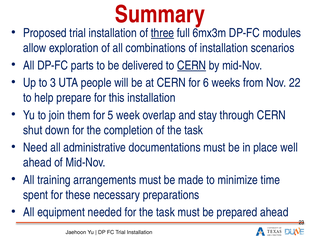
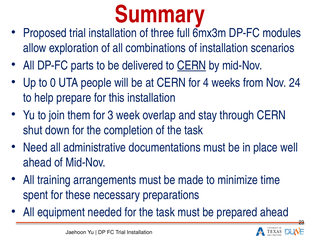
three underline: present -> none (163, 33)
3: 3 -> 0 (53, 83)
6: 6 -> 4 (206, 83)
22: 22 -> 24 (295, 83)
5: 5 -> 3 (111, 115)
